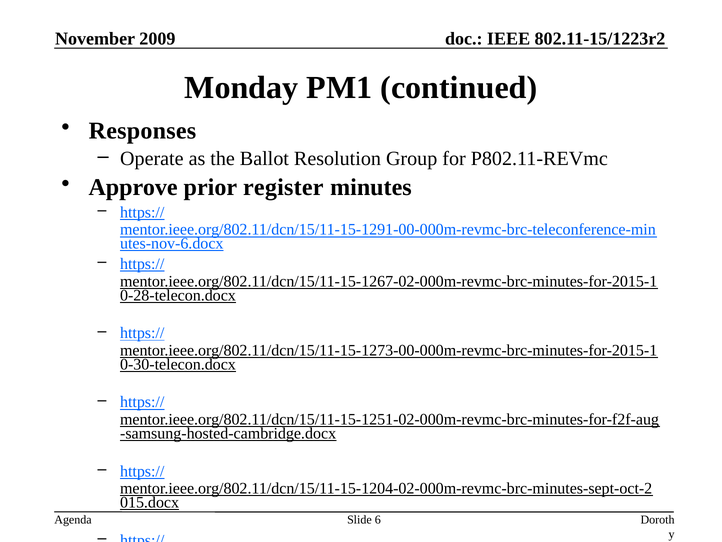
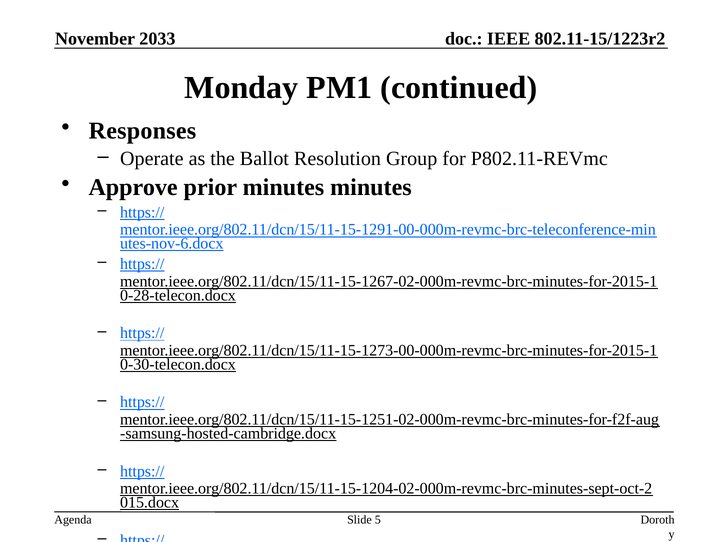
2009: 2009 -> 2033 (157, 39)
prior register: register -> minutes (283, 187)
6: 6 -> 5 (378, 519)
